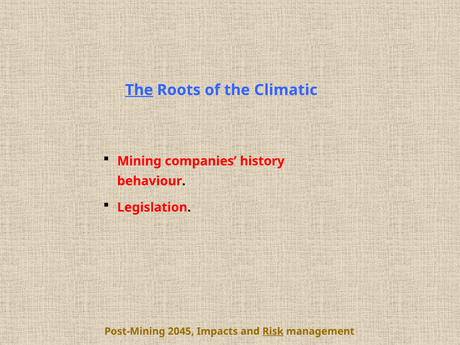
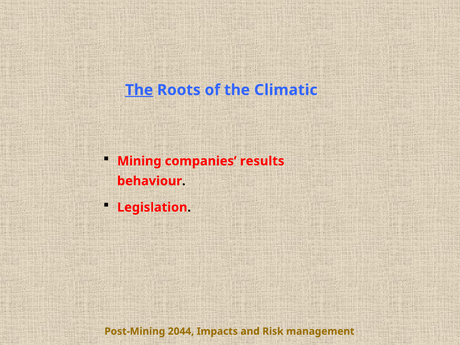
history: history -> results (262, 161)
2045: 2045 -> 2044 (181, 331)
Risk underline: present -> none (273, 331)
